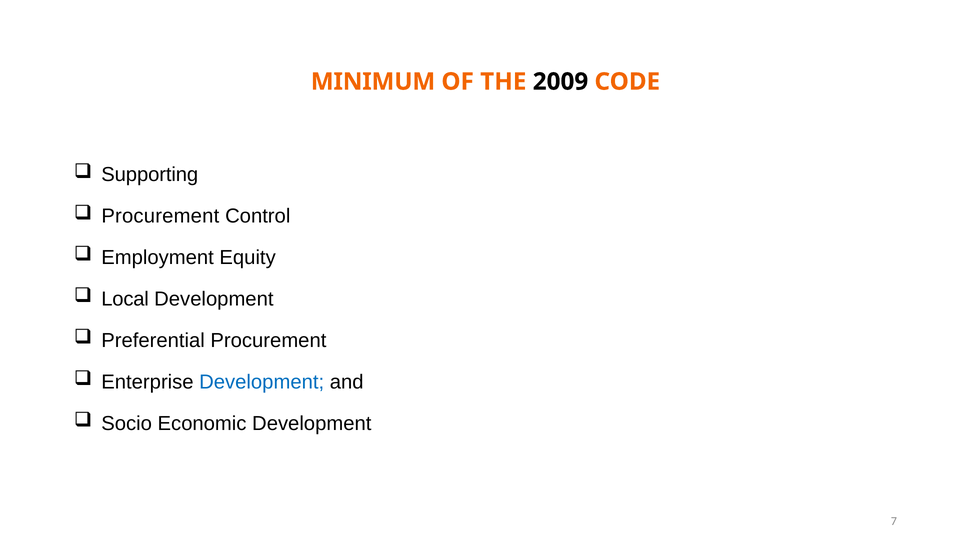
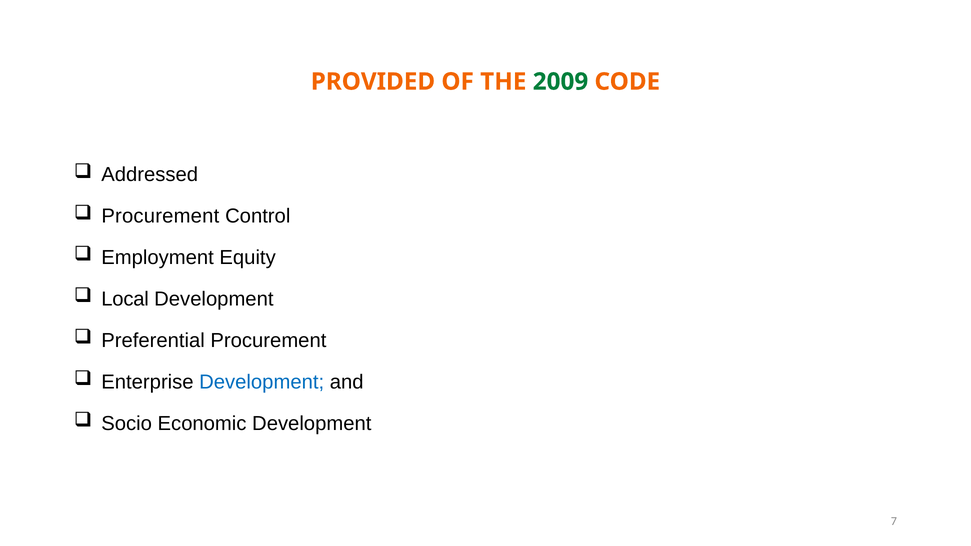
MINIMUM: MINIMUM -> PROVIDED (373, 82)
2009 colour: black -> green (560, 82)
Supporting: Supporting -> Addressed (150, 175)
